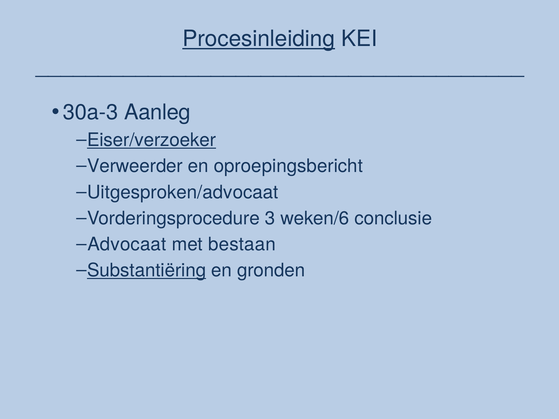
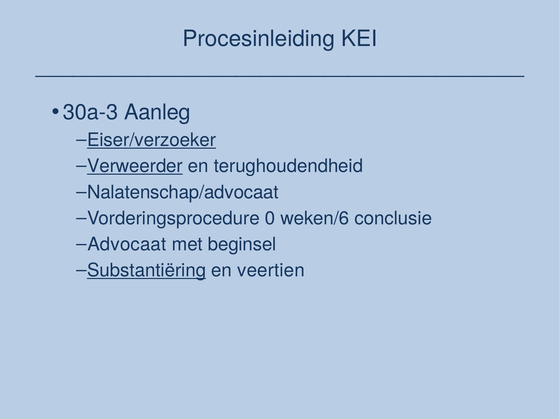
Procesinleiding underline: present -> none (259, 39)
Verweerder underline: none -> present (135, 166)
oproepingsbericht: oproepingsbericht -> terughoudendheid (288, 166)
Uitgesproken/advocaat: Uitgesproken/advocaat -> Nalatenschap/advocaat (183, 192)
3: 3 -> 0 (270, 218)
bestaan: bestaan -> beginsel (242, 245)
gronden: gronden -> veertien (271, 271)
